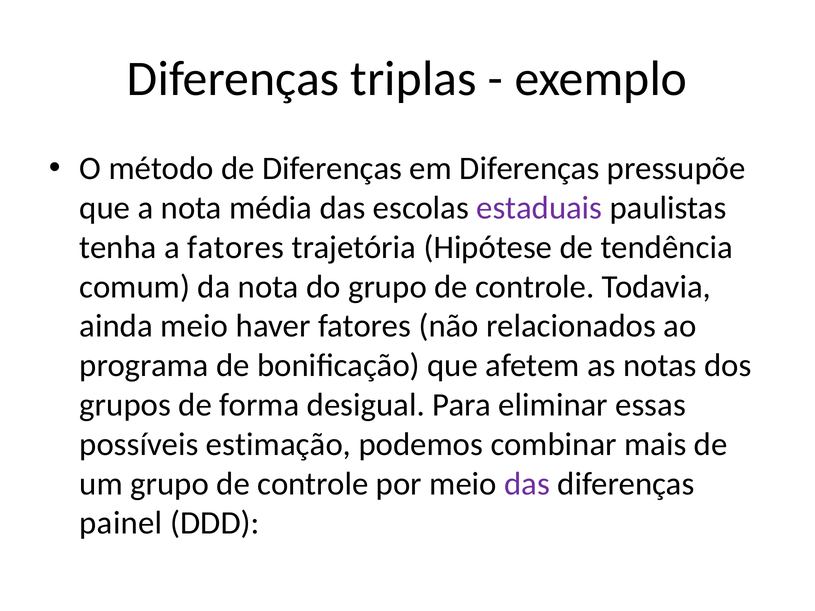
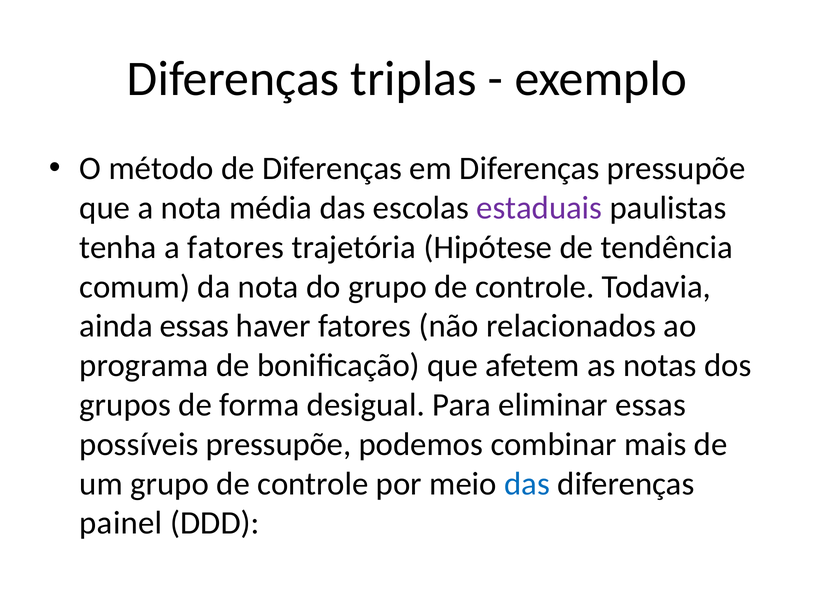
ainda meio: meio -> essas (195, 326)
possíveis estimação: estimação -> pressupõe (279, 445)
das colour: purple -> blue (527, 484)
